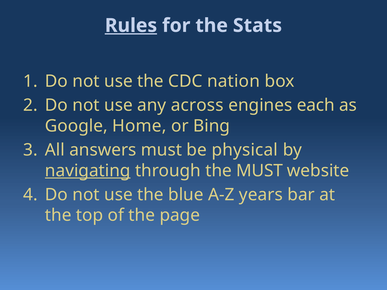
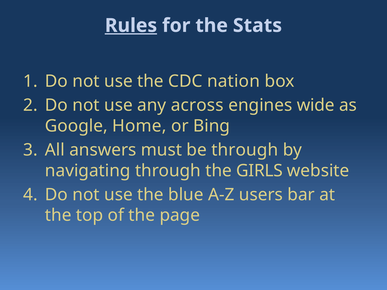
each: each -> wide (316, 105)
be physical: physical -> through (245, 150)
navigating underline: present -> none (88, 171)
the MUST: MUST -> GIRLS (260, 171)
years: years -> users (261, 195)
